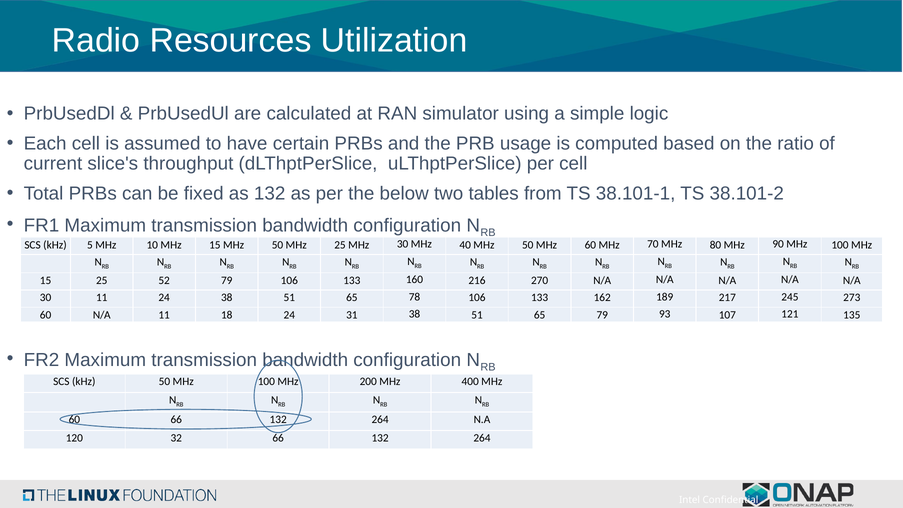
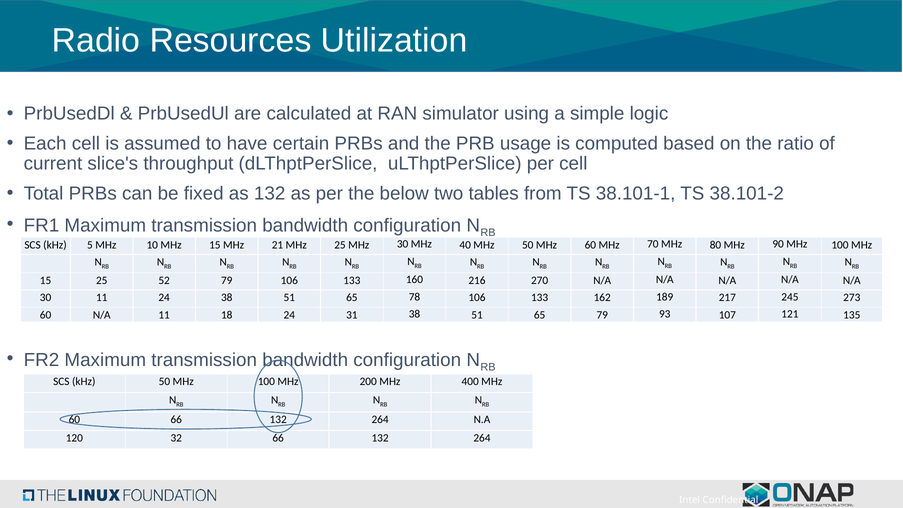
15 MHz 50: 50 -> 21 (277, 245)
